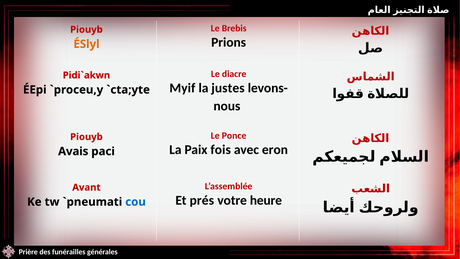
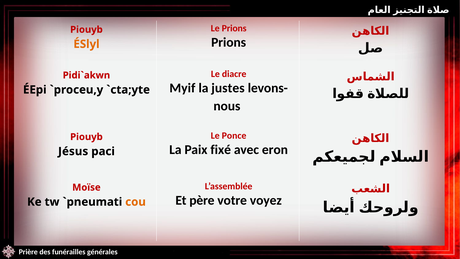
Le Brebis: Brebis -> Prions (234, 28)
fois: fois -> fixé (221, 150)
Avais: Avais -> Jésus (73, 151)
Avant: Avant -> Moïse (86, 187)
prés: prés -> père (202, 200)
heure: heure -> voyez (266, 200)
cou colour: blue -> orange (136, 202)
